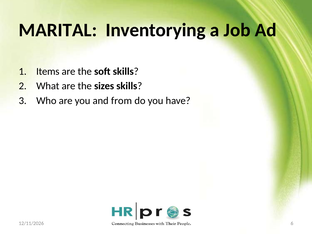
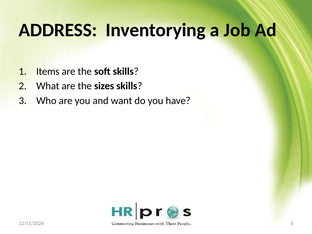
MARITAL: MARITAL -> ADDRESS (58, 30)
from: from -> want (122, 101)
